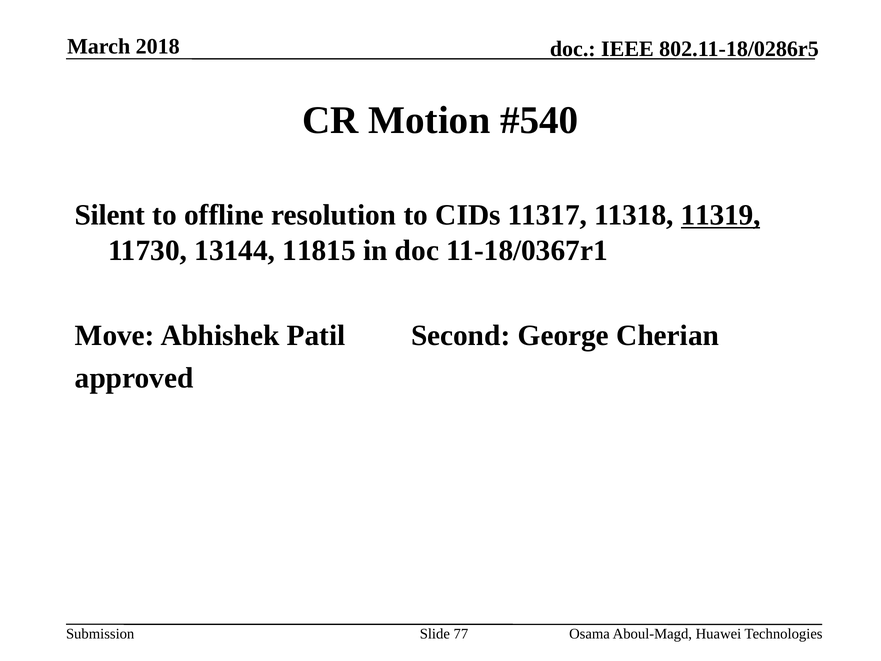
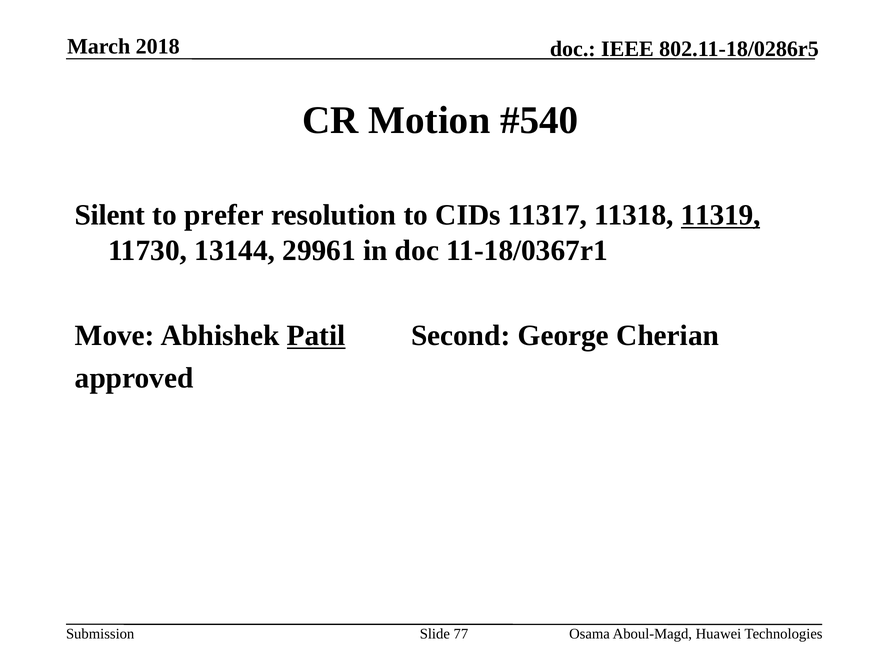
offline: offline -> prefer (224, 215)
11815: 11815 -> 29961 (319, 250)
Patil underline: none -> present (316, 335)
